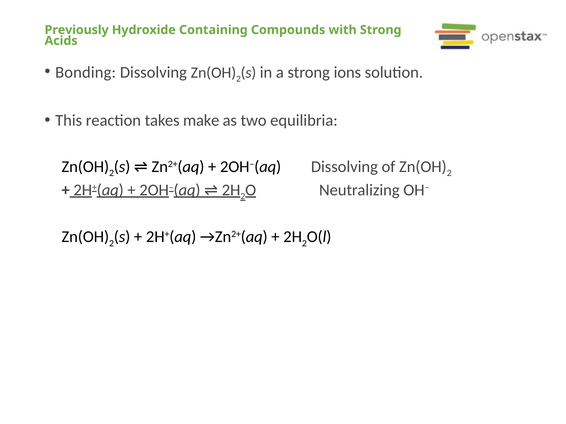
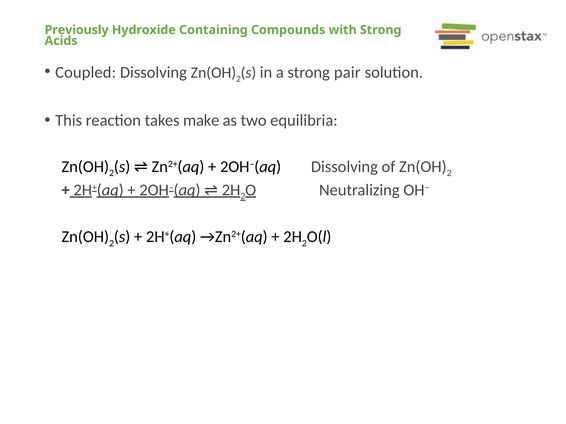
Bonding: Bonding -> Coupled (86, 73)
ions: ions -> pair (347, 73)
